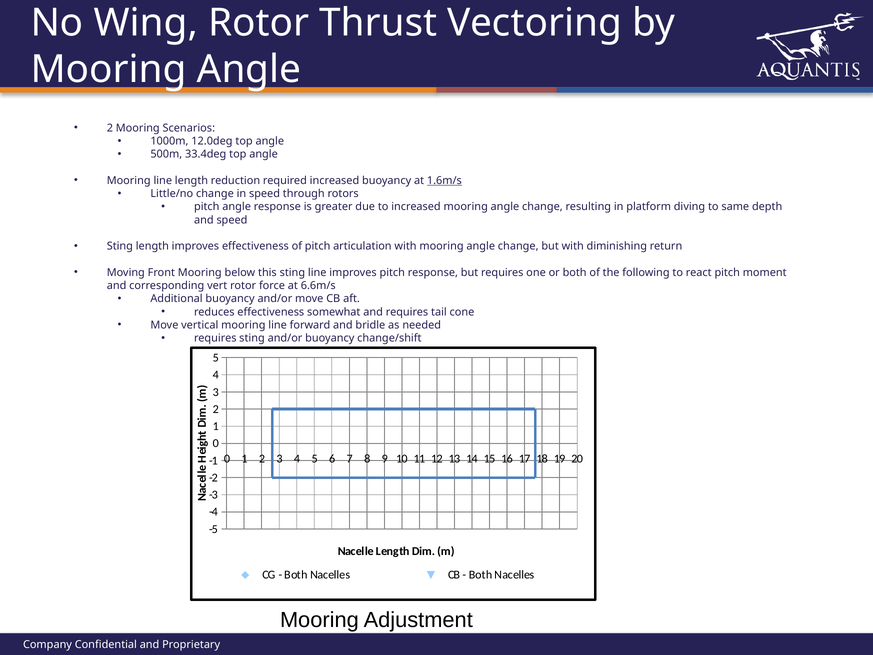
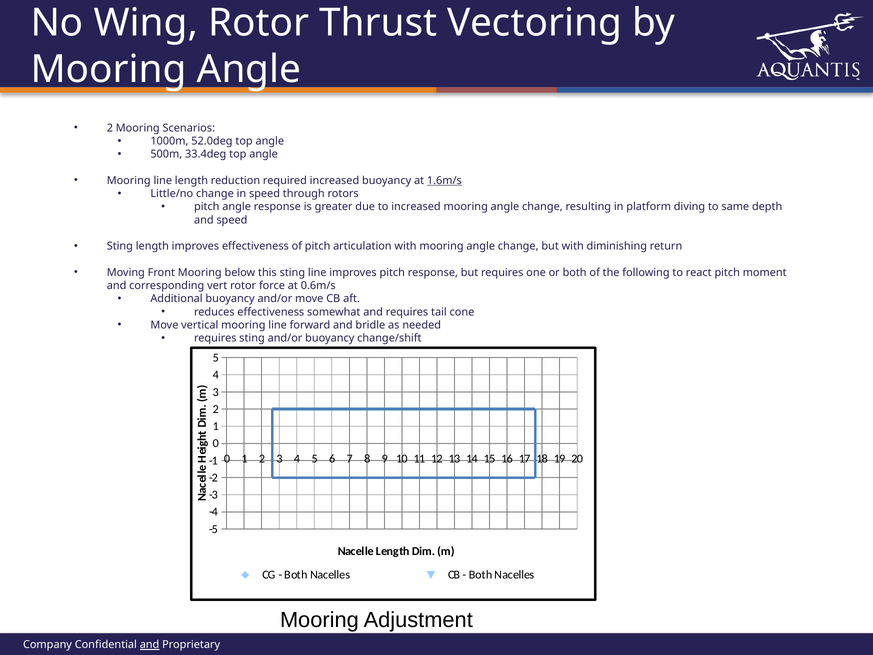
12.0deg: 12.0deg -> 52.0deg (212, 141)
6.6m/s: 6.6m/s -> 0.6m/s (318, 286)
and underline: none -> present (150, 645)
